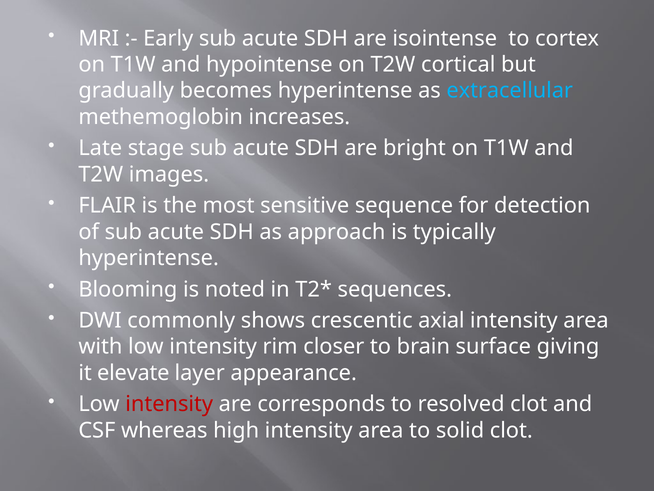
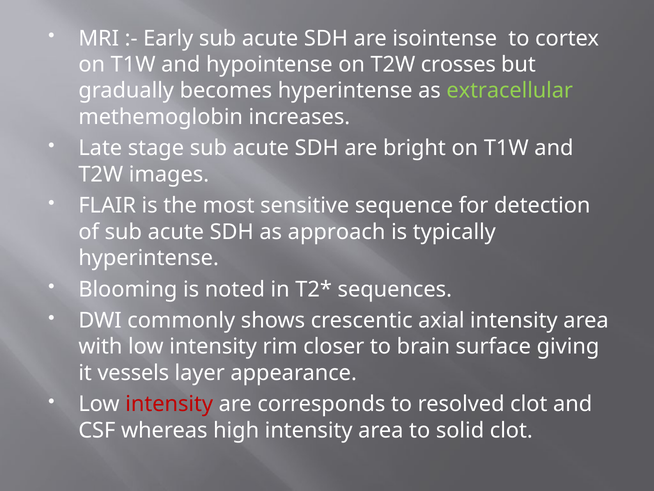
cortical: cortical -> crosses (458, 64)
extracellular colour: light blue -> light green (510, 91)
elevate: elevate -> vessels (133, 373)
